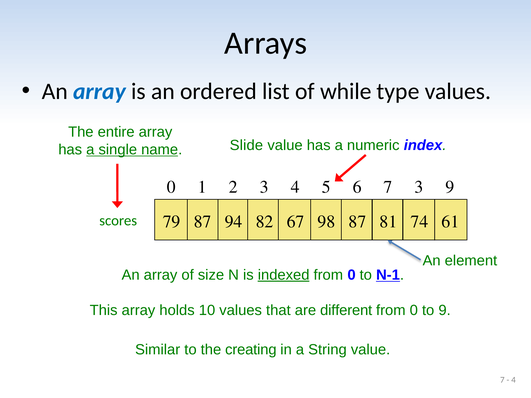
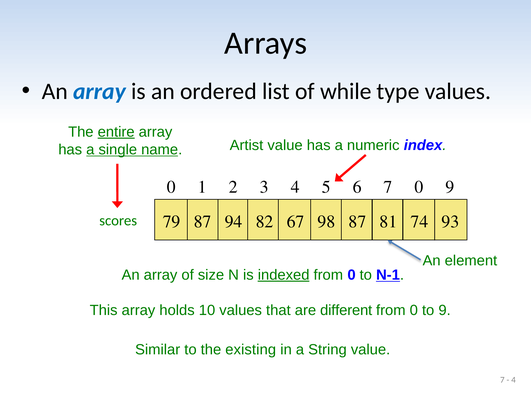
entire underline: none -> present (116, 132)
Slide: Slide -> Artist (246, 145)
7 3: 3 -> 0 (419, 187)
61: 61 -> 93 (450, 222)
creating: creating -> existing (251, 350)
